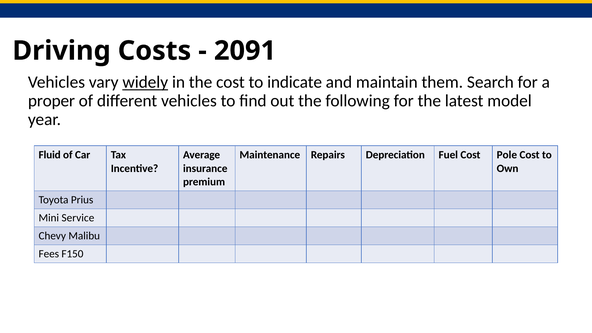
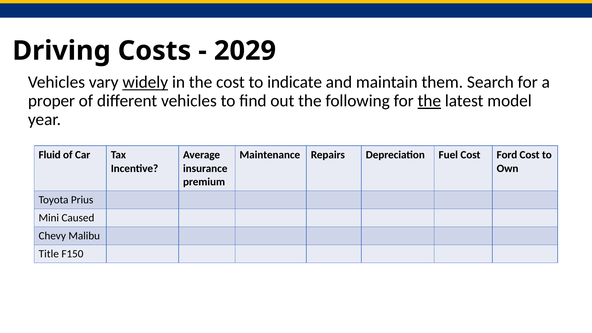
2091: 2091 -> 2029 (245, 51)
the underline: none -> present (429, 101)
Pole: Pole -> Ford (507, 155)
Service: Service -> Caused (78, 218)
Fees: Fees -> Title (49, 254)
